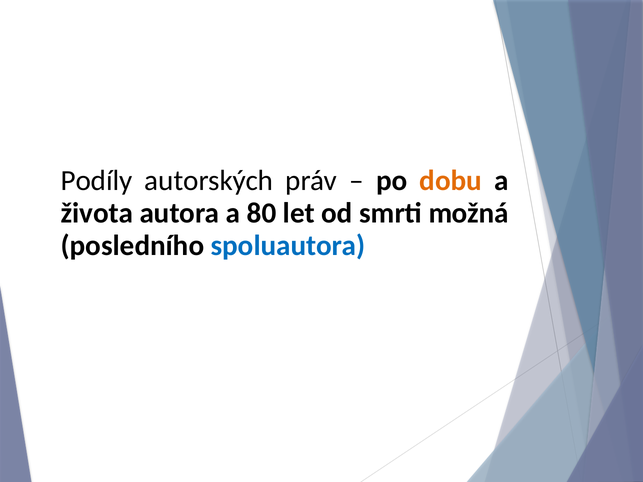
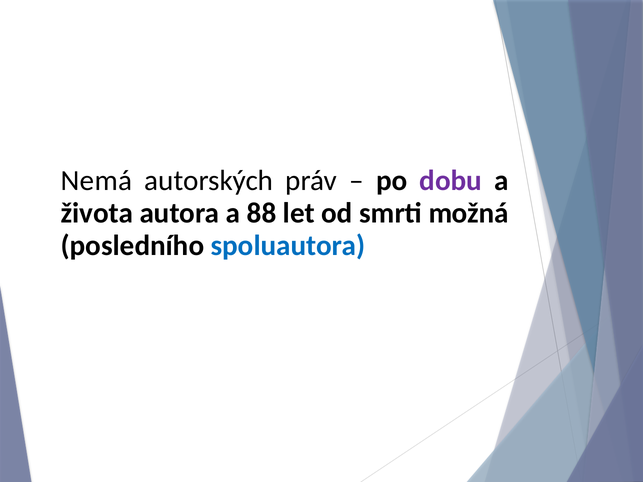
Podíly: Podíly -> Nemá (96, 181)
dobu colour: orange -> purple (451, 181)
80: 80 -> 88 (262, 213)
